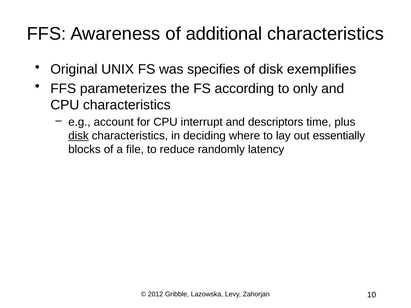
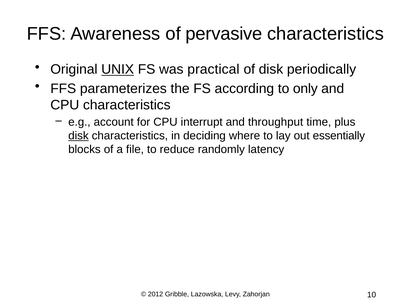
additional: additional -> pervasive (224, 34)
UNIX underline: none -> present (118, 69)
specifies: specifies -> practical (213, 69)
exemplifies: exemplifies -> periodically (322, 69)
descriptors: descriptors -> throughput (276, 122)
